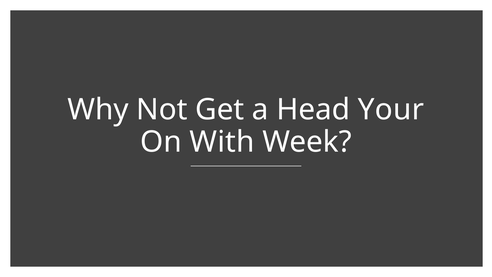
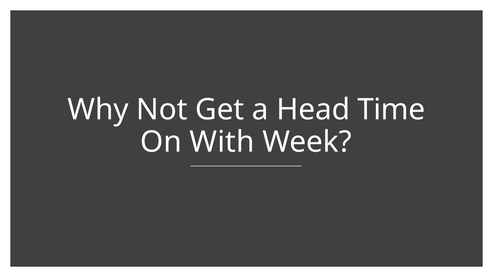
Your: Your -> Time (391, 110)
